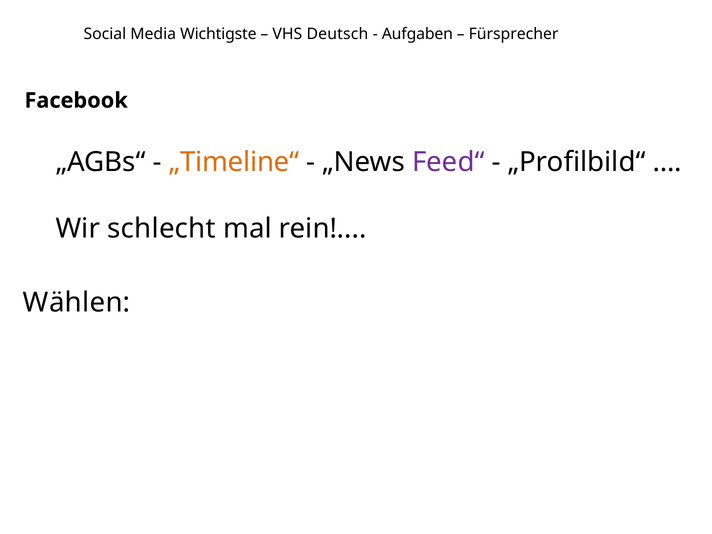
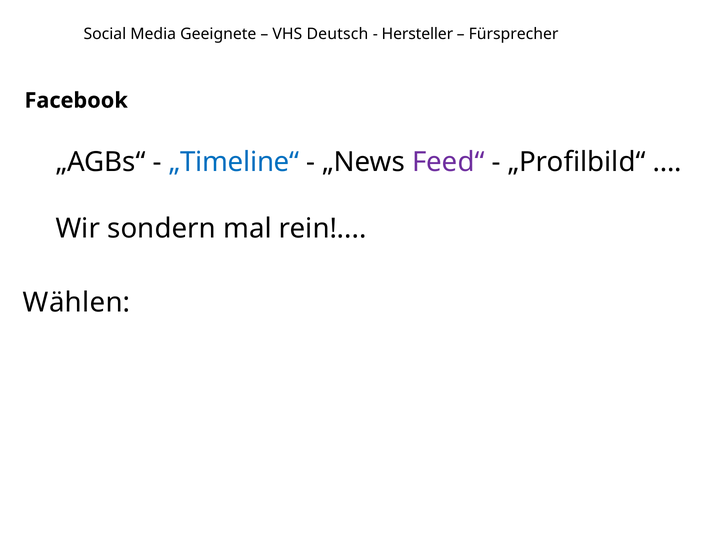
Wichtigste: Wichtigste -> Geeignete (218, 34)
Aufgaben: Aufgaben -> Hersteller (417, 34)
„Timeline“ colour: orange -> blue (234, 162)
schlecht: schlecht -> sondern (162, 229)
